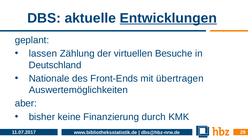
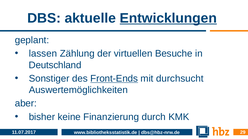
Nationale: Nationale -> Sonstiger (49, 79)
Front-Ends underline: none -> present (114, 79)
übertragen: übertragen -> durchsucht (180, 79)
